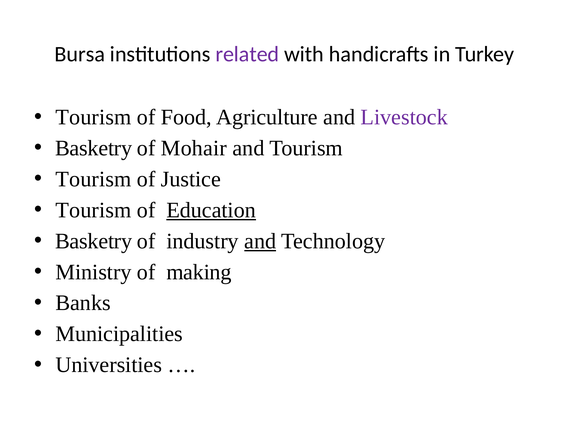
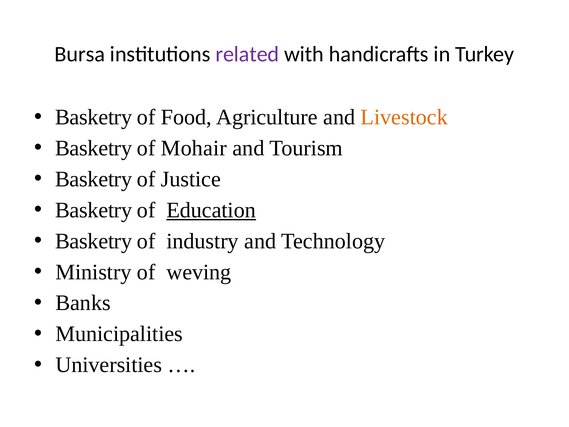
Tourism: Tourism -> Basketry (94, 117)
Livestock colour: purple -> orange (404, 117)
Tourism: Tourism -> Basketry (94, 179)
Tourism: Tourism -> Basketry (94, 210)
and underline: present -> none (260, 241)
making: making -> weving (199, 272)
